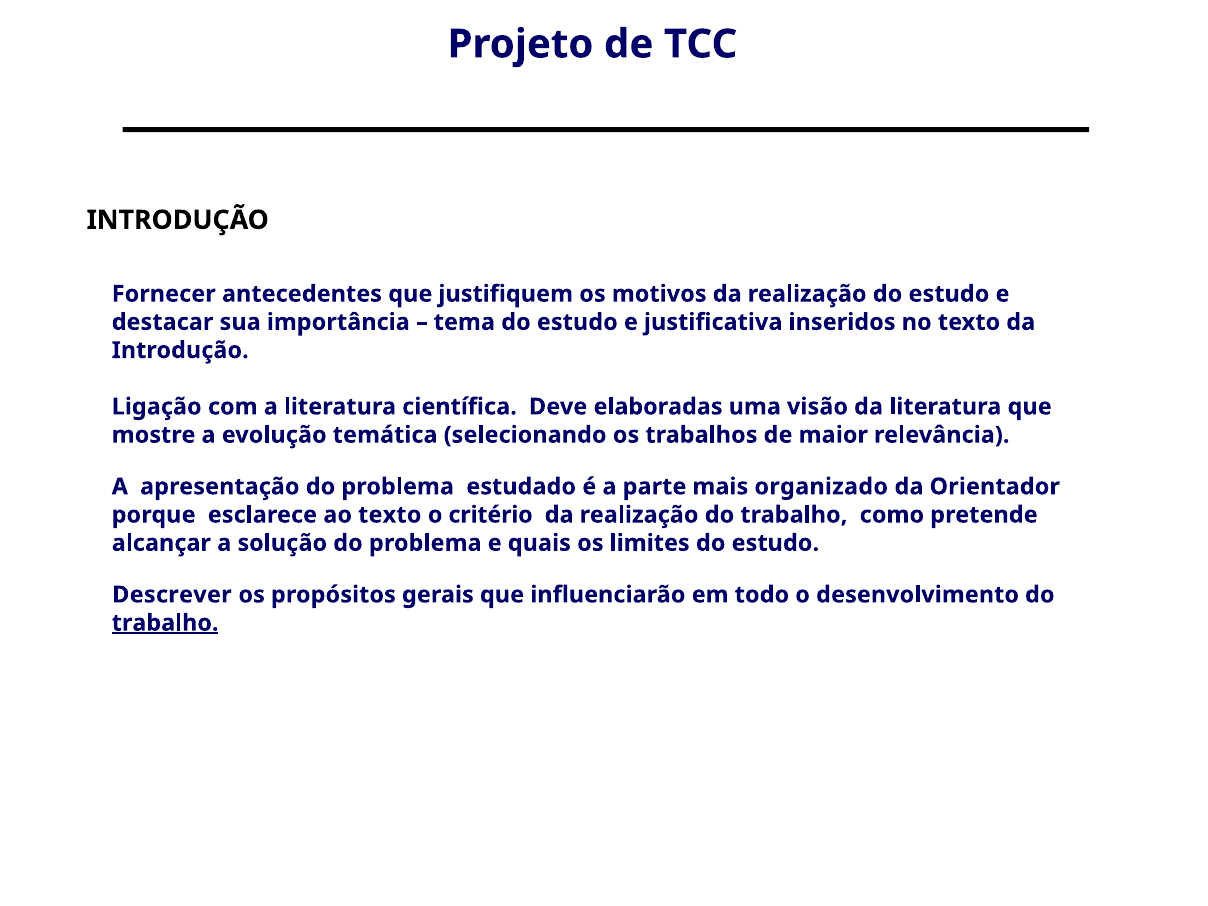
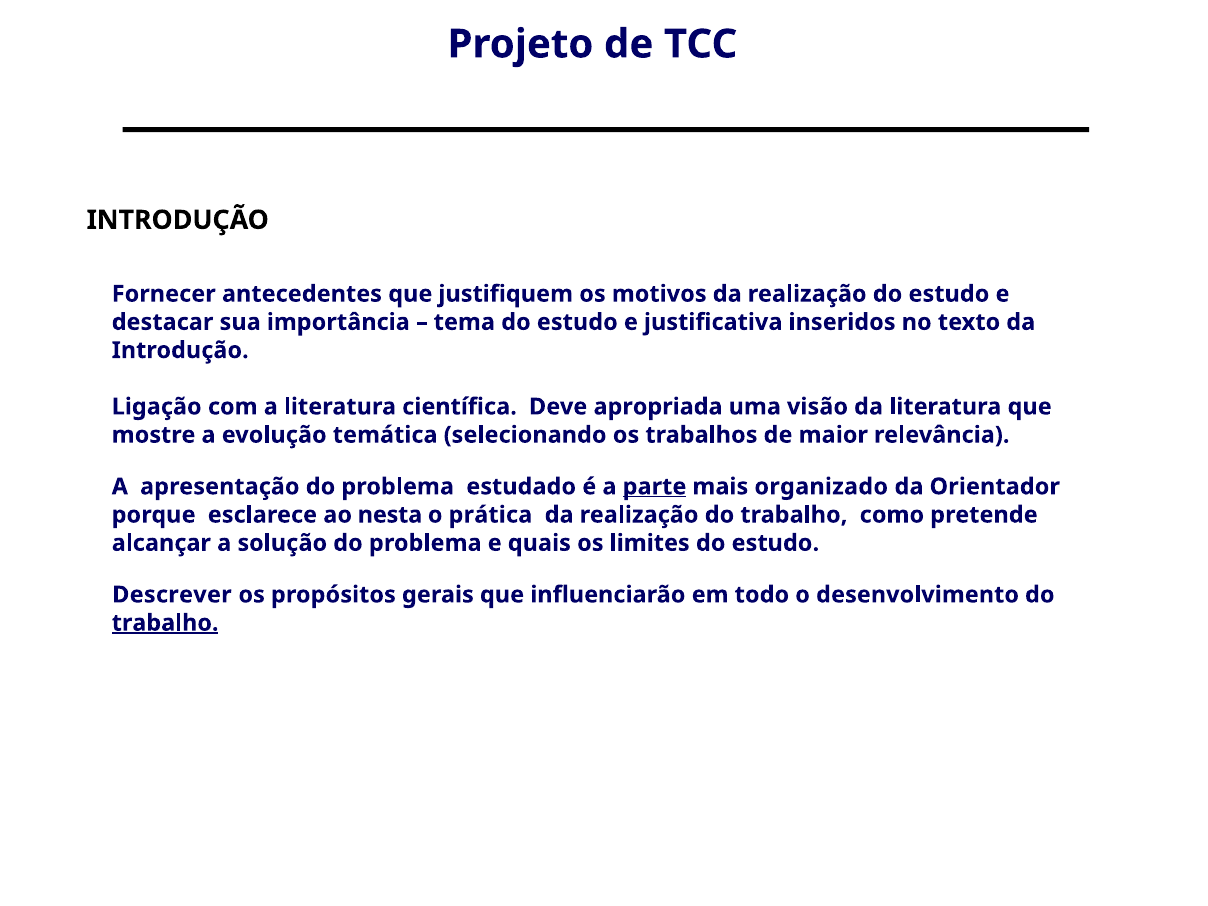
elaboradas: elaboradas -> apropriada (658, 407)
parte underline: none -> present (655, 487)
ao texto: texto -> nesta (390, 515)
critério: critério -> prática (490, 515)
